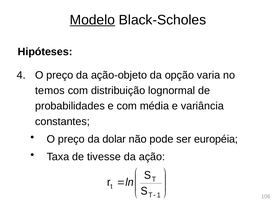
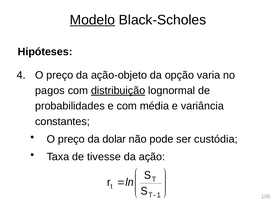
temos: temos -> pagos (50, 91)
distribuição underline: none -> present (118, 91)
européia: européia -> custódia (216, 139)
